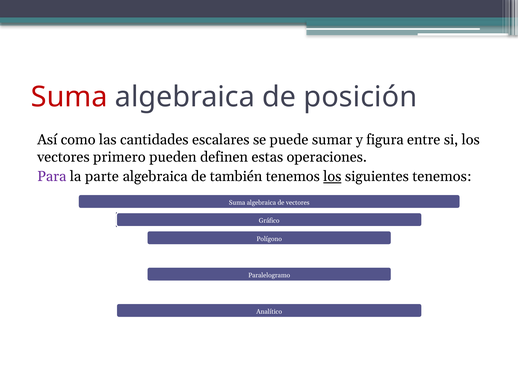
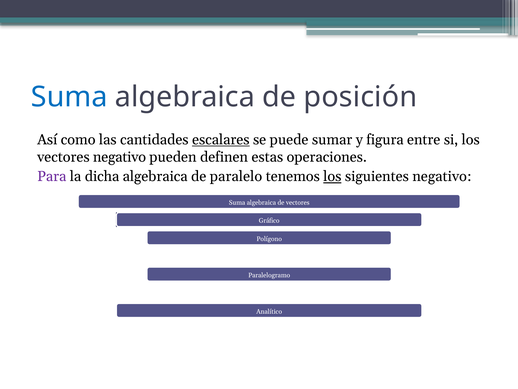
Suma colour: red -> blue (69, 97)
escalares underline: none -> present (221, 140)
vectores primero: primero -> negativo (120, 157)
parte: parte -> dicha (102, 176)
también: también -> paralelo (236, 176)
siguientes tenemos: tenemos -> negativo (442, 176)
